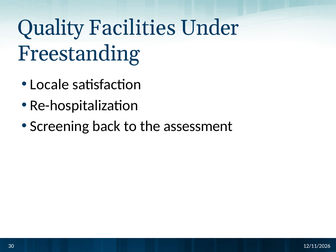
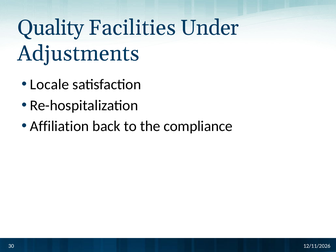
Freestanding: Freestanding -> Adjustments (78, 54)
Screening: Screening -> Affiliation (60, 126)
assessment: assessment -> compliance (198, 126)
